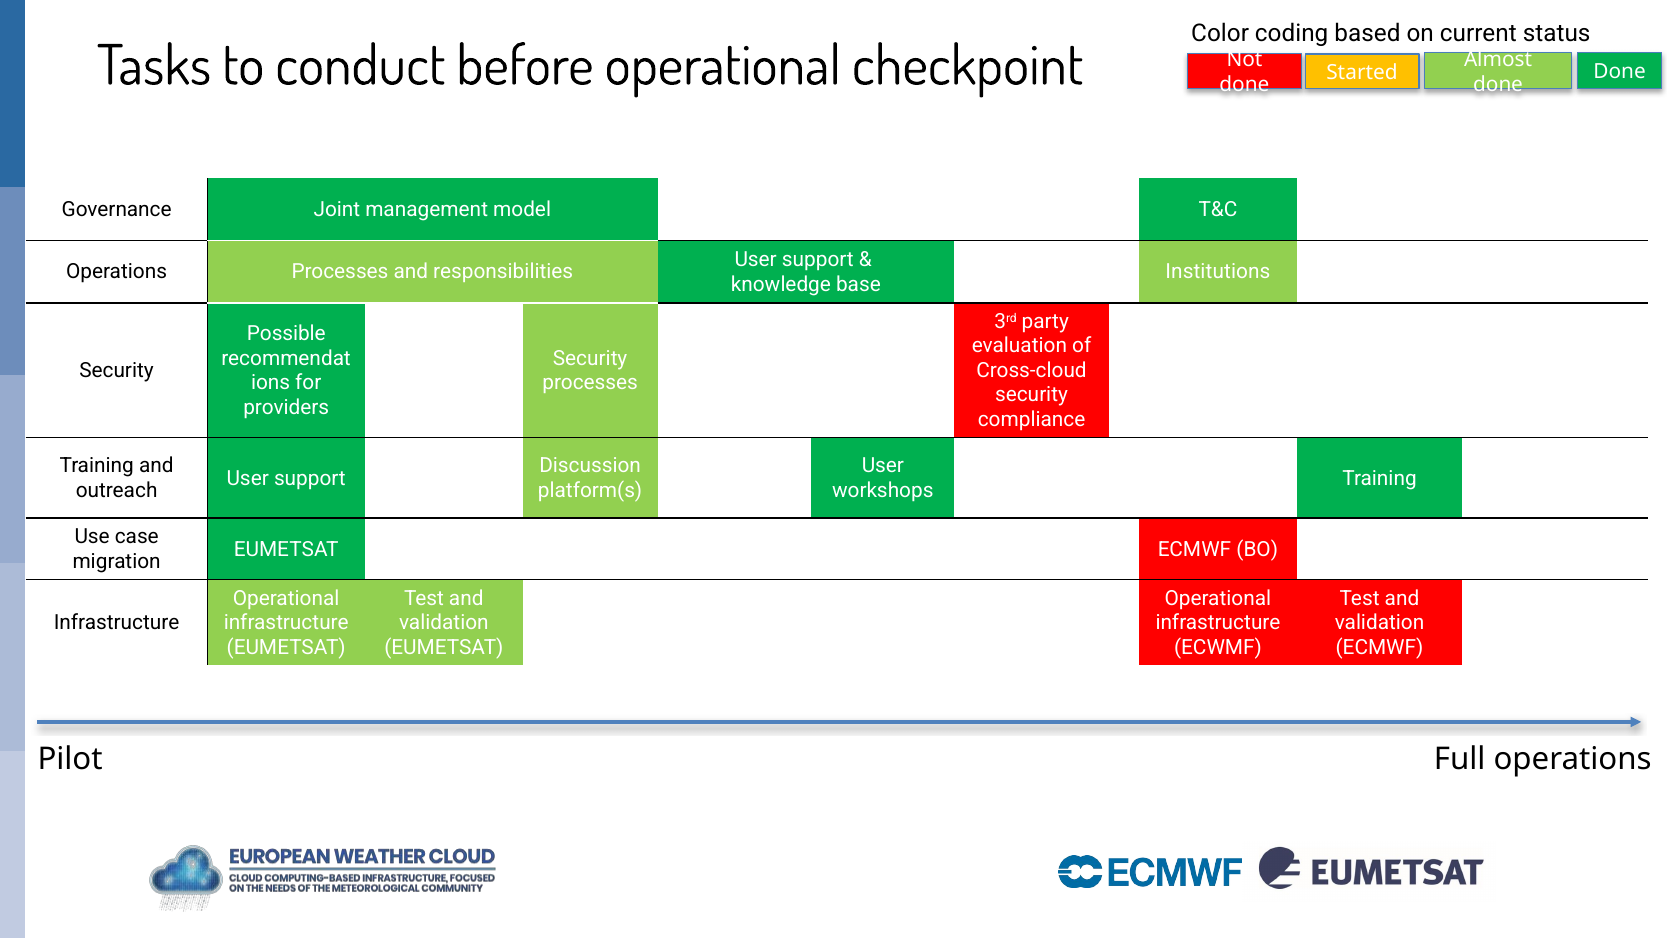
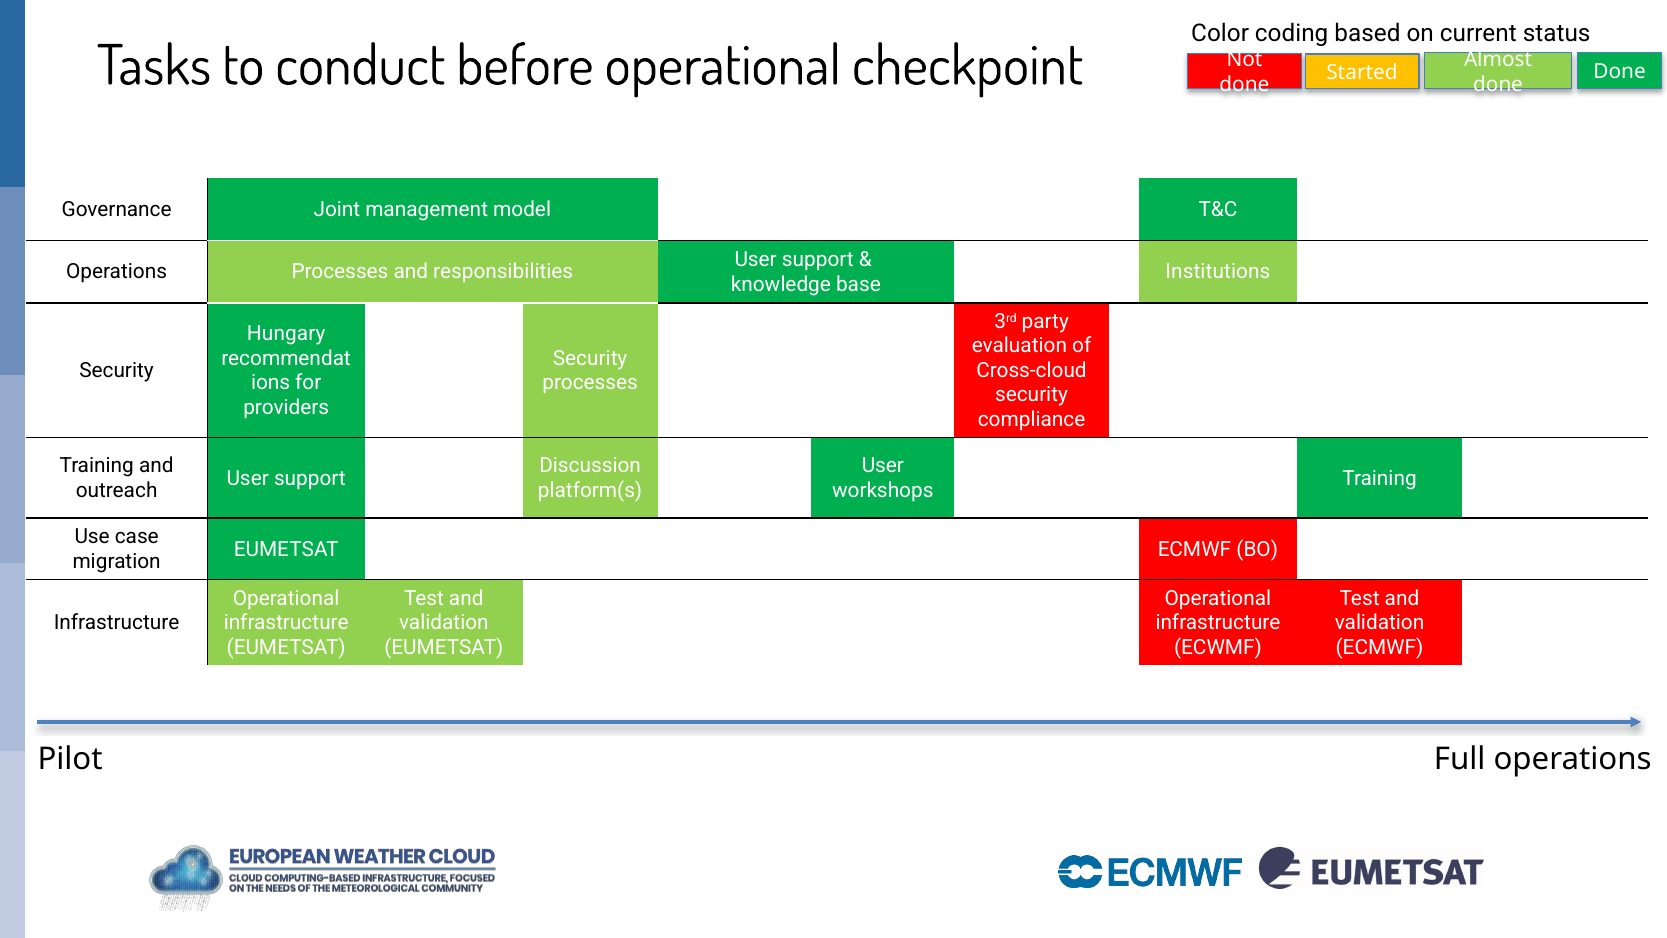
Possible: Possible -> Hungary (286, 334)
